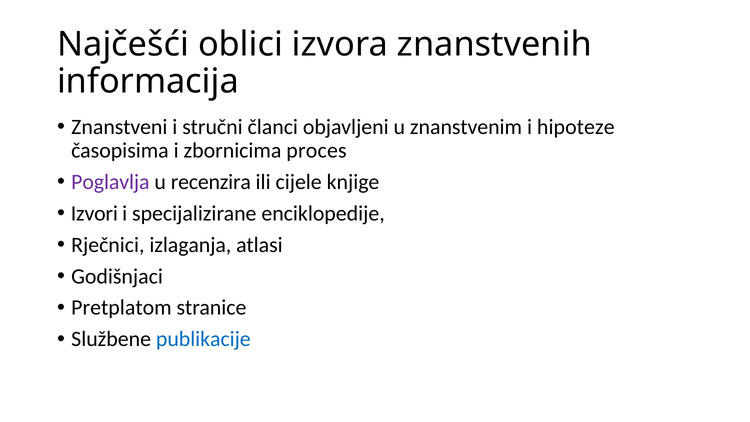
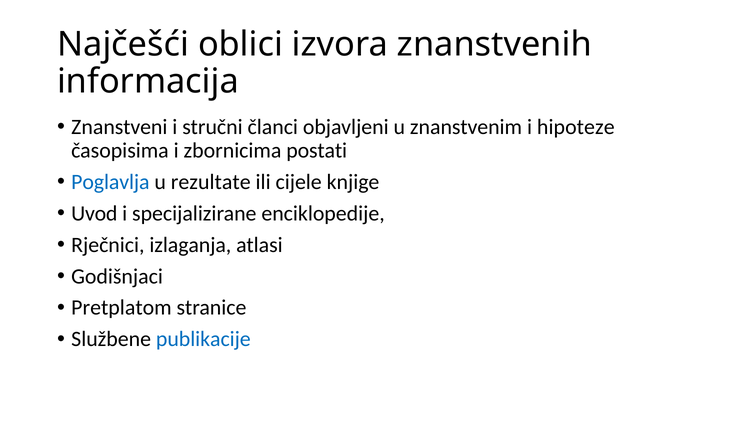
proces: proces -> postati (317, 150)
Poglavlja colour: purple -> blue (110, 182)
recenzira: recenzira -> rezultate (211, 182)
Izvori: Izvori -> Uvod (94, 213)
